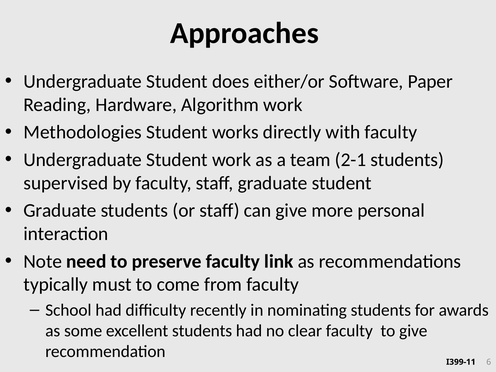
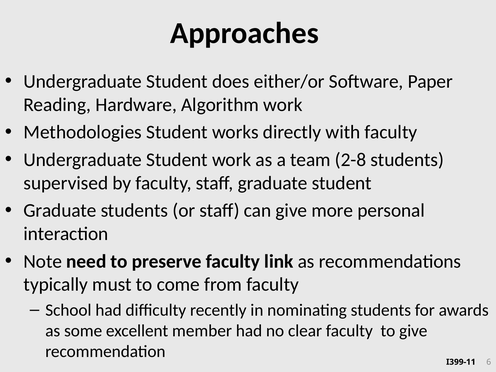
2-1: 2-1 -> 2-8 (351, 160)
excellent students: students -> member (202, 331)
